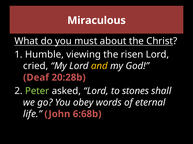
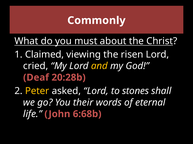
Miraculous: Miraculous -> Commonly (96, 21)
Humble: Humble -> Claimed (45, 55)
Peter colour: light green -> yellow (37, 91)
obey: obey -> their (83, 103)
